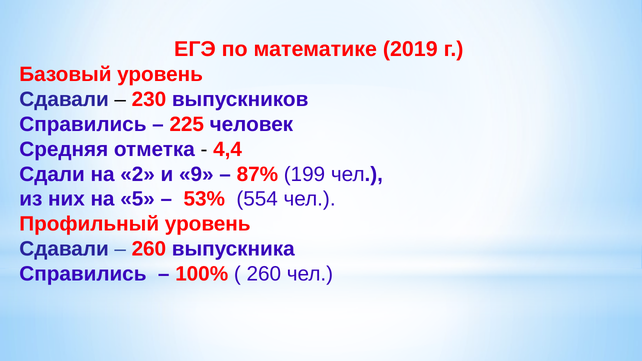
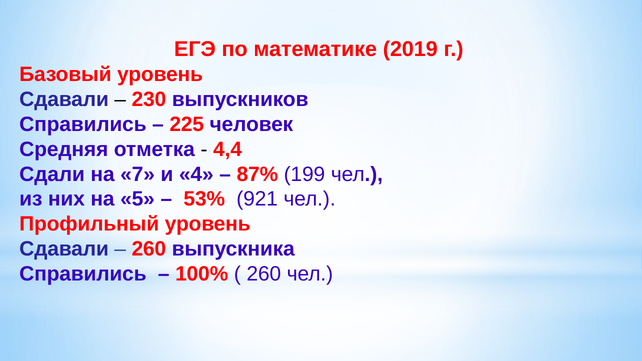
2: 2 -> 7 (138, 174)
9: 9 -> 4 (196, 174)
554: 554 -> 921 (257, 199)
